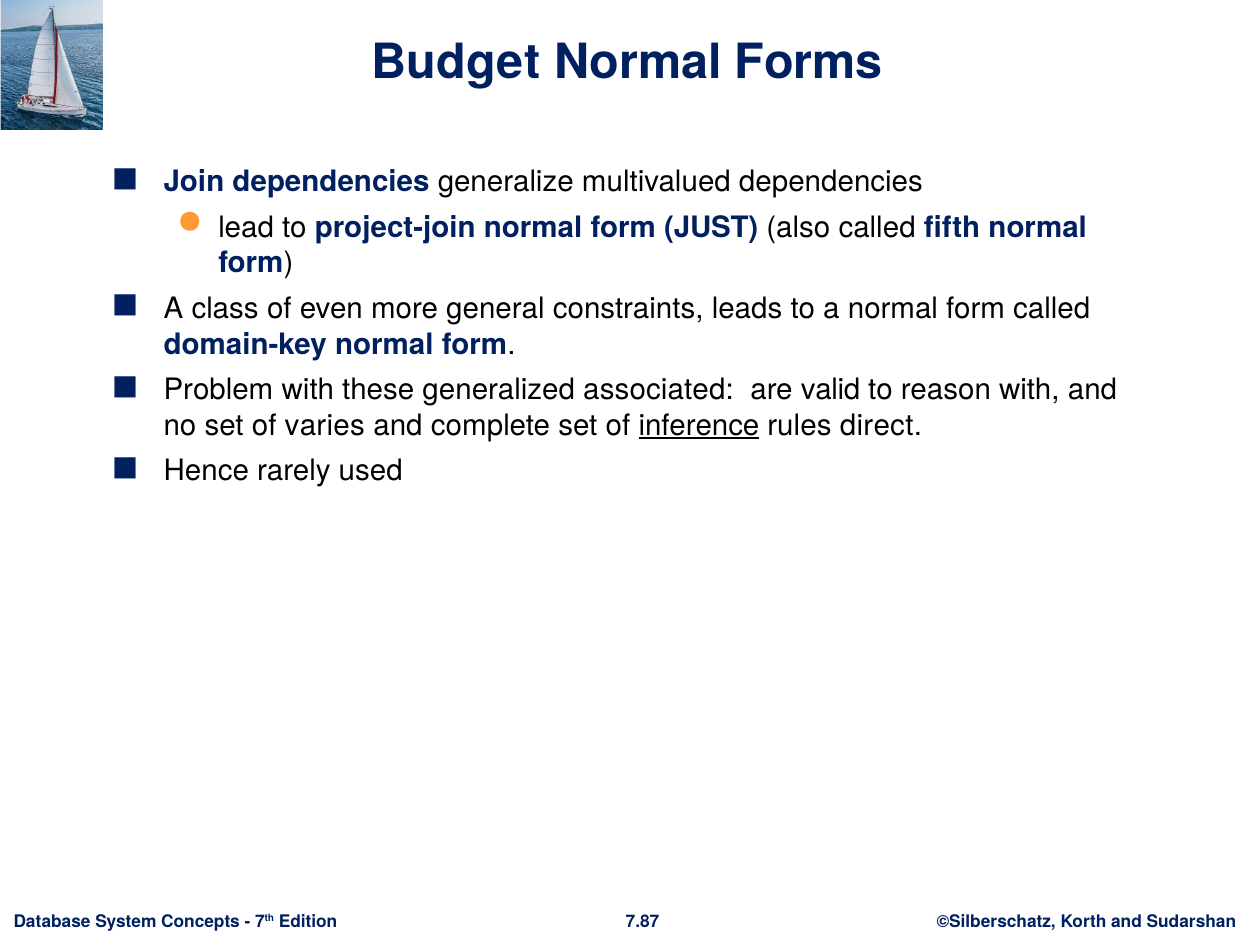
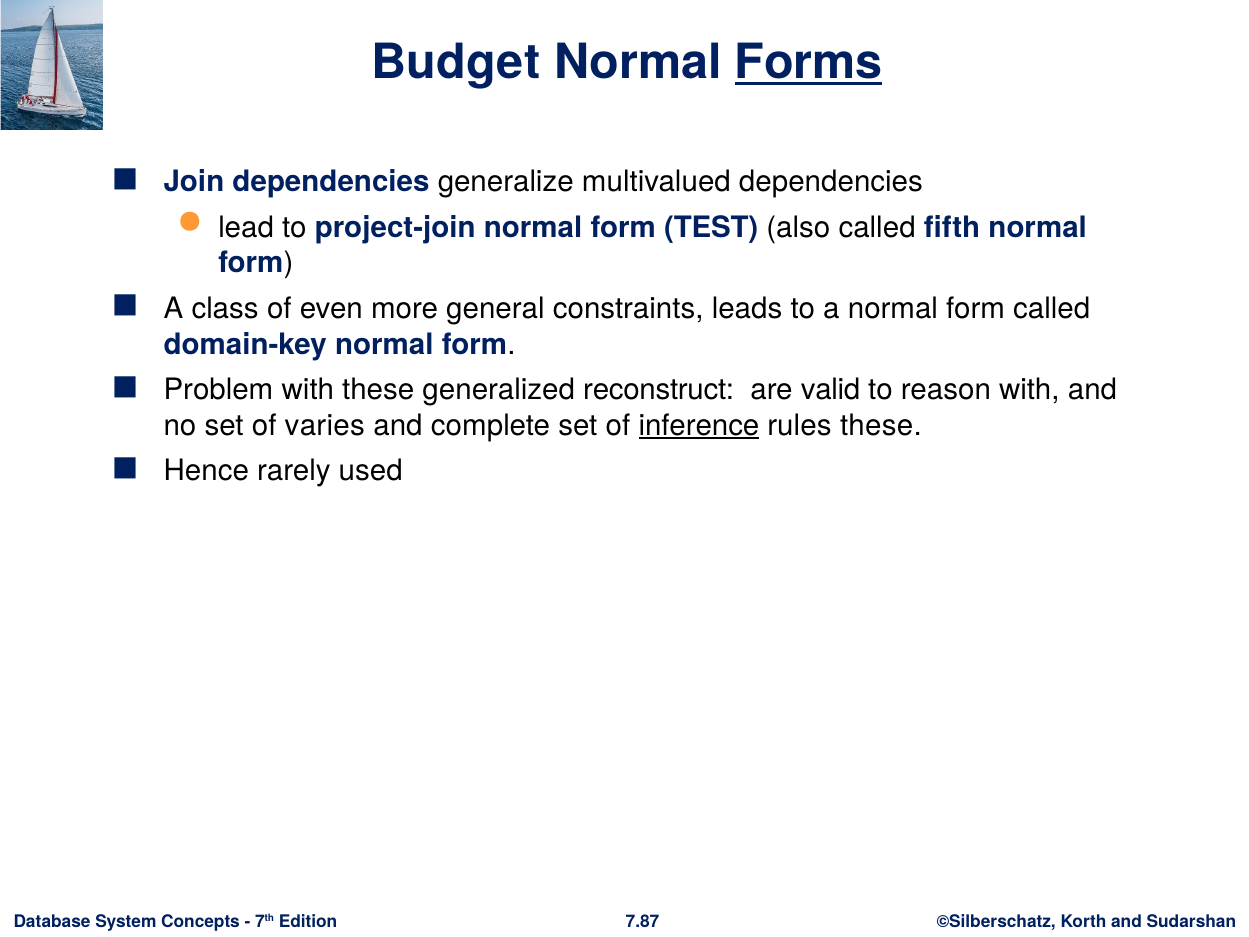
Forms underline: none -> present (809, 63)
JUST: JUST -> TEST (711, 228)
associated: associated -> reconstruct (659, 390)
rules direct: direct -> these (881, 425)
